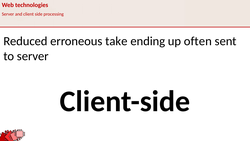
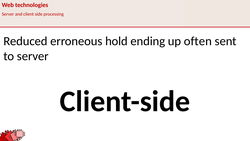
take: take -> hold (116, 41)
